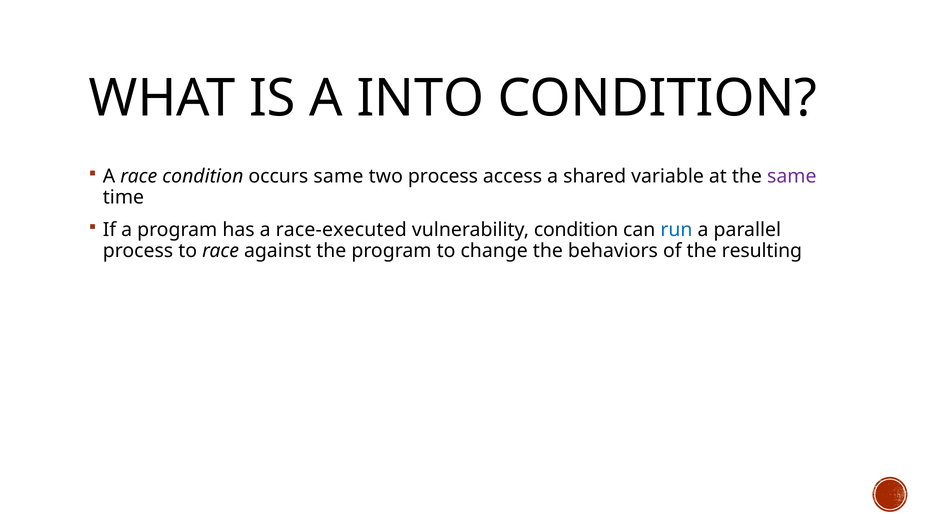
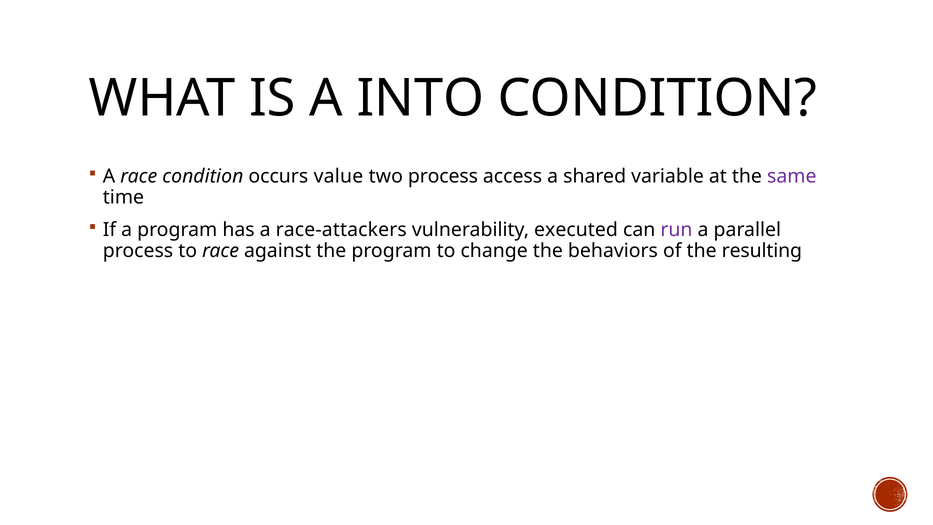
occurs same: same -> value (338, 176)
race-executed: race-executed -> race-attackers (341, 230)
vulnerability condition: condition -> executed (576, 230)
run colour: blue -> purple (676, 230)
